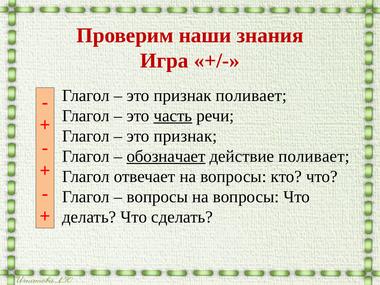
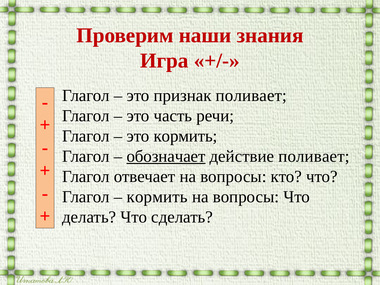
часть underline: present -> none (173, 116)
признак: признак -> кормить (185, 136)
вопросы: вопросы -> кормить (157, 197)
